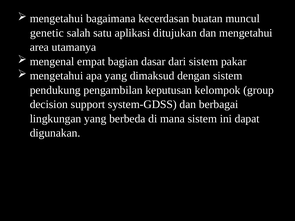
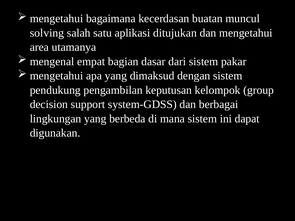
genetic: genetic -> solving (47, 33)
